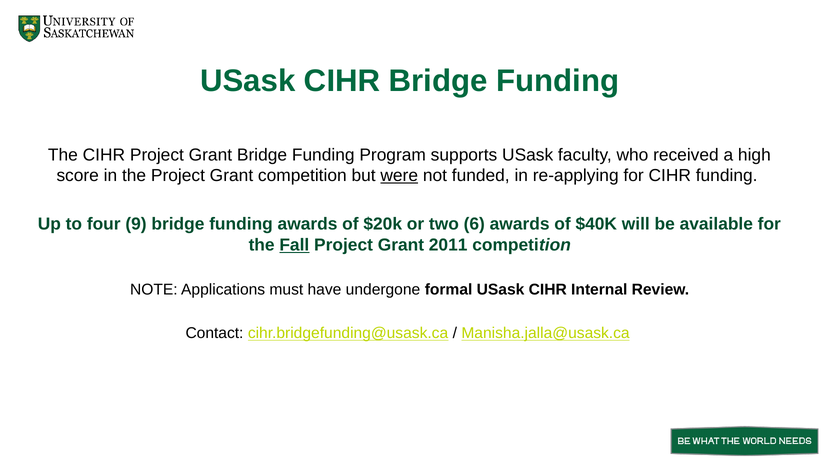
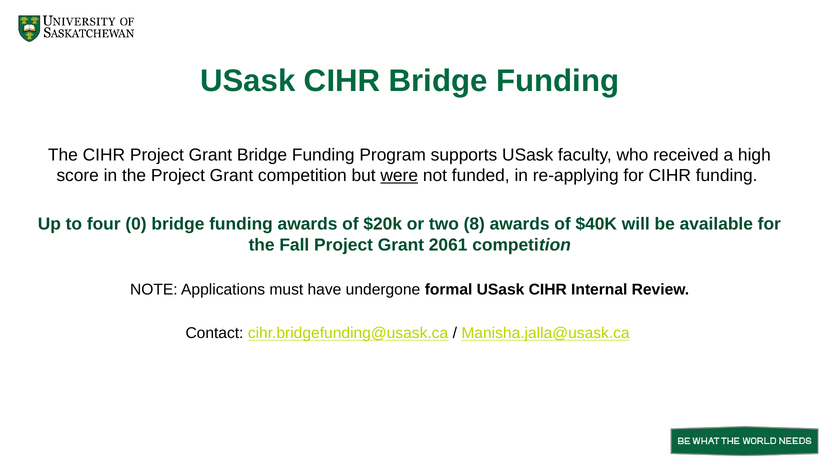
9: 9 -> 0 (136, 224)
6: 6 -> 8 (474, 224)
Fall underline: present -> none (294, 245)
2011: 2011 -> 2061 (448, 245)
